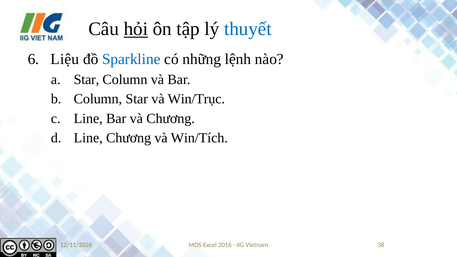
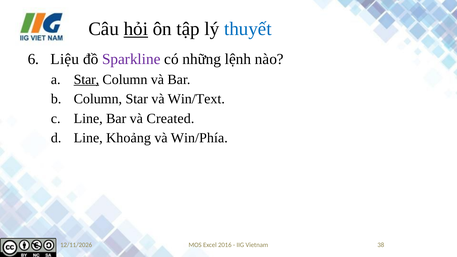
Sparkline colour: blue -> purple (131, 59)
Star underline: none -> present (86, 79)
Win/Trục: Win/Trục -> Win/Text (196, 99)
và Chương: Chương -> Created (170, 118)
Line Chương: Chương -> Khoảng (129, 138)
Win/Tích: Win/Tích -> Win/Phía (199, 138)
